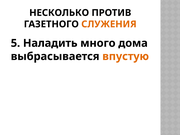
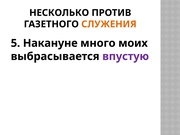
Наладить: Наладить -> Накануне (50, 43)
дома: дома -> моих (133, 43)
впустую colour: orange -> purple (126, 56)
